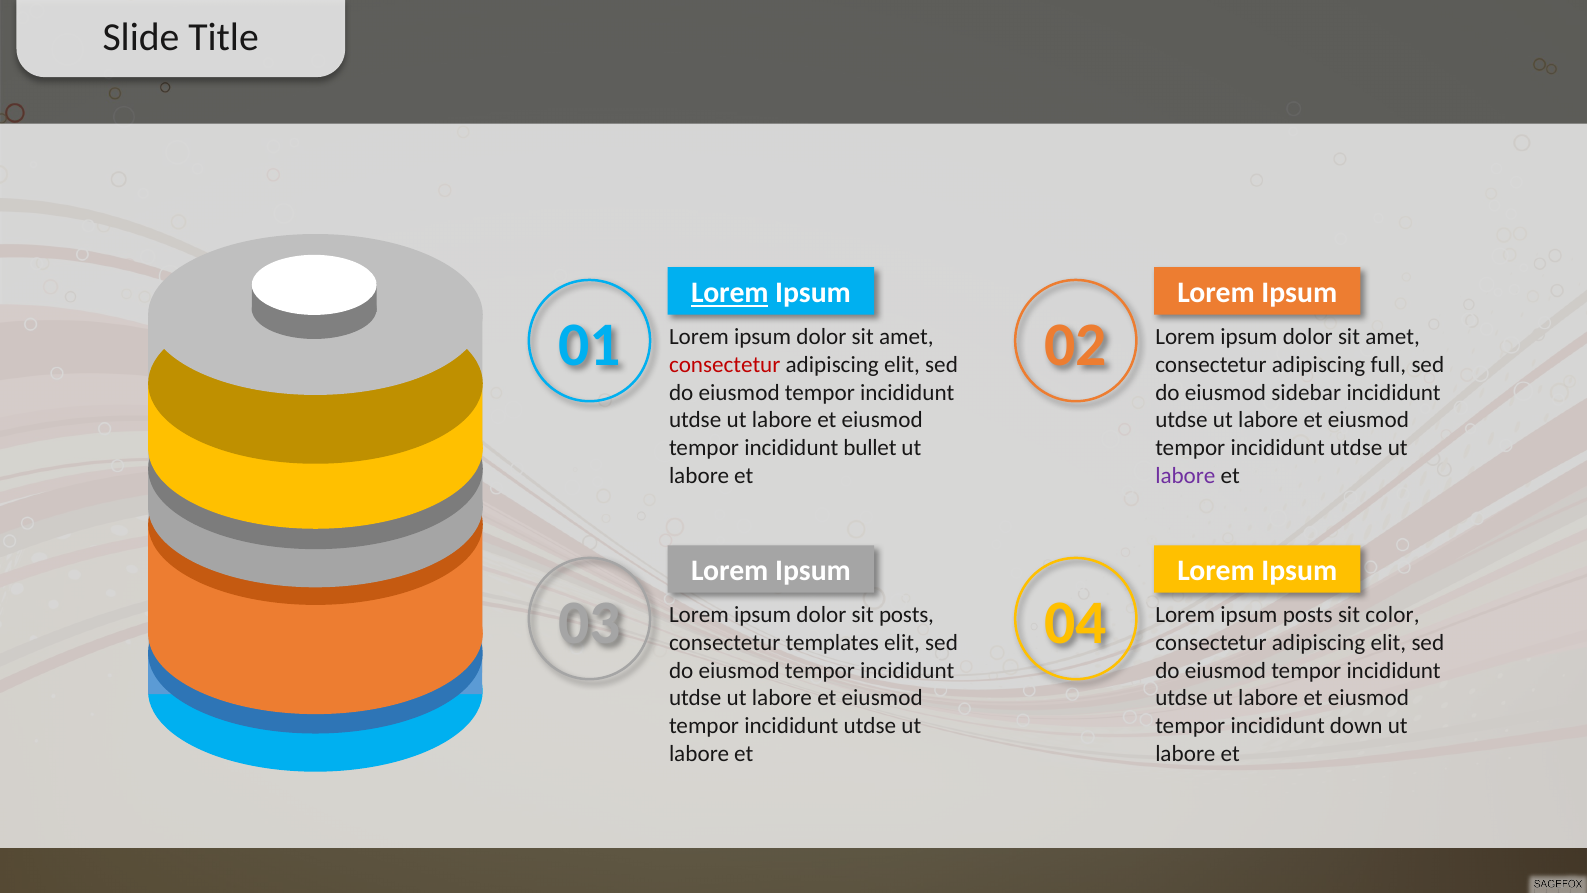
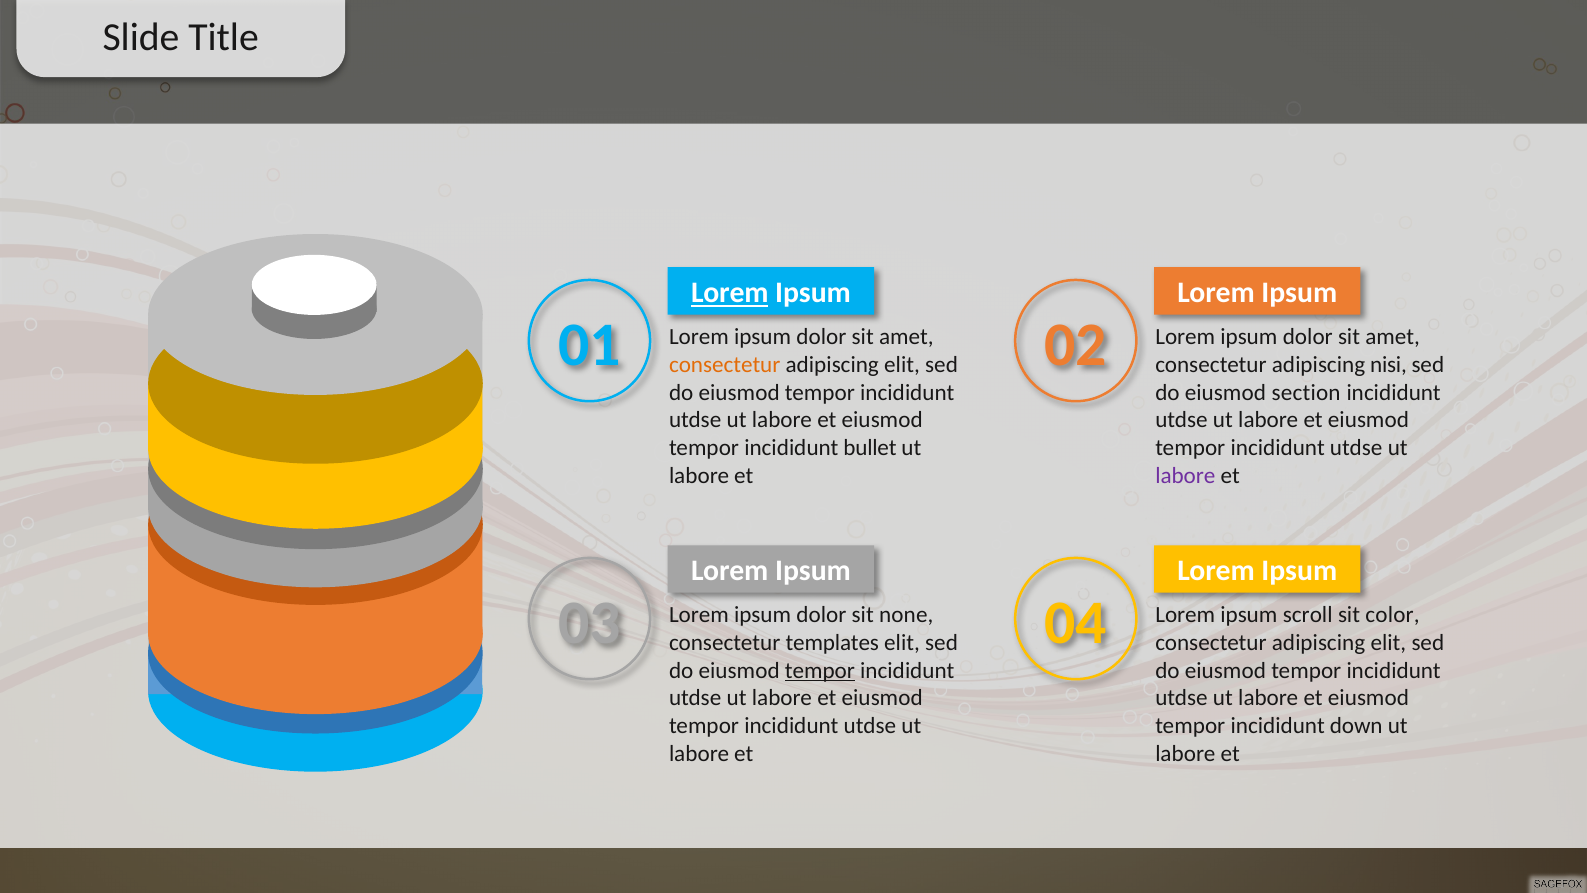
consectetur colour: red -> orange (725, 365)
full: full -> nisi (1388, 365)
sidebar: sidebar -> section (1306, 392)
sit posts: posts -> none (906, 615)
ipsum posts: posts -> scroll (1308, 615)
tempor underline: none -> present (820, 670)
